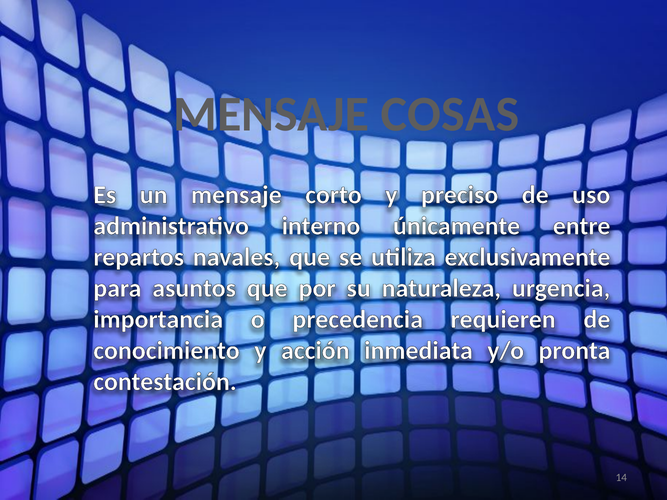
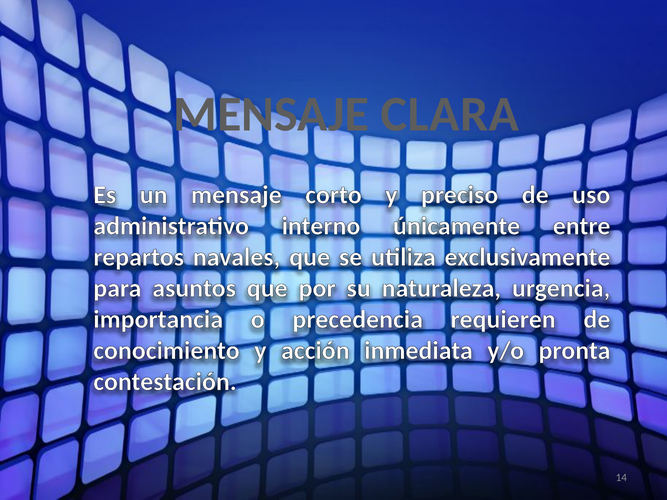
COSAS: COSAS -> CLARA (450, 115)
